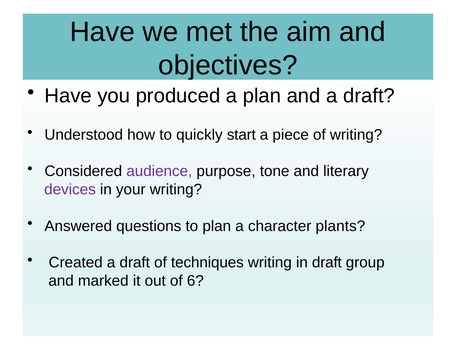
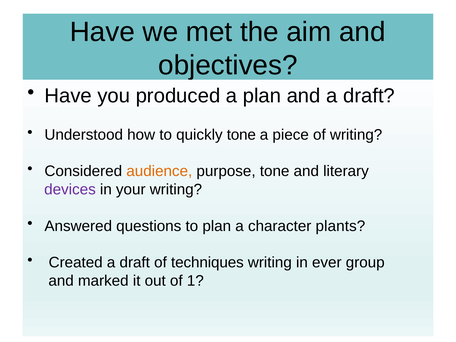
quickly start: start -> tone (241, 135)
audience colour: purple -> orange (159, 171)
in draft: draft -> ever (327, 263)
6: 6 -> 1 (195, 281)
